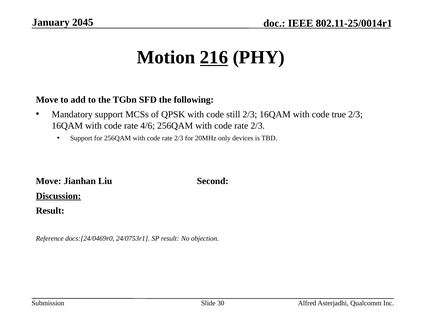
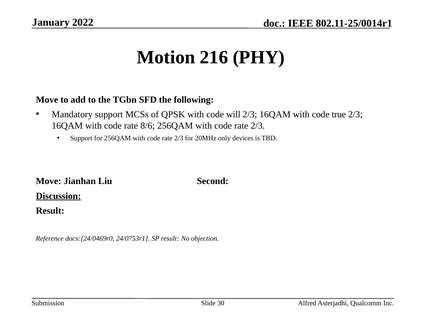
2045: 2045 -> 2022 (83, 22)
216 underline: present -> none (214, 58)
still: still -> will (233, 115)
4/6: 4/6 -> 8/6 (148, 126)
